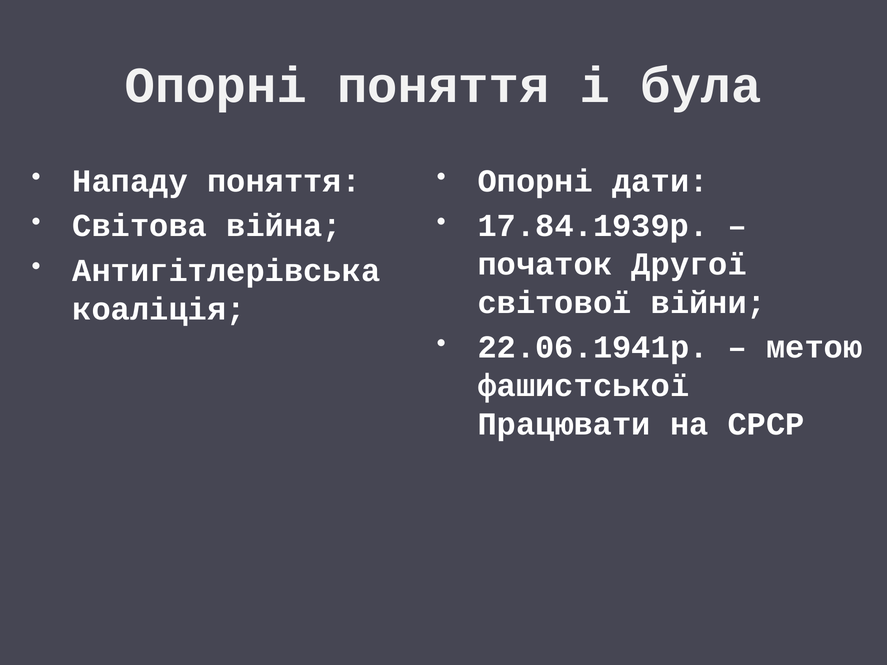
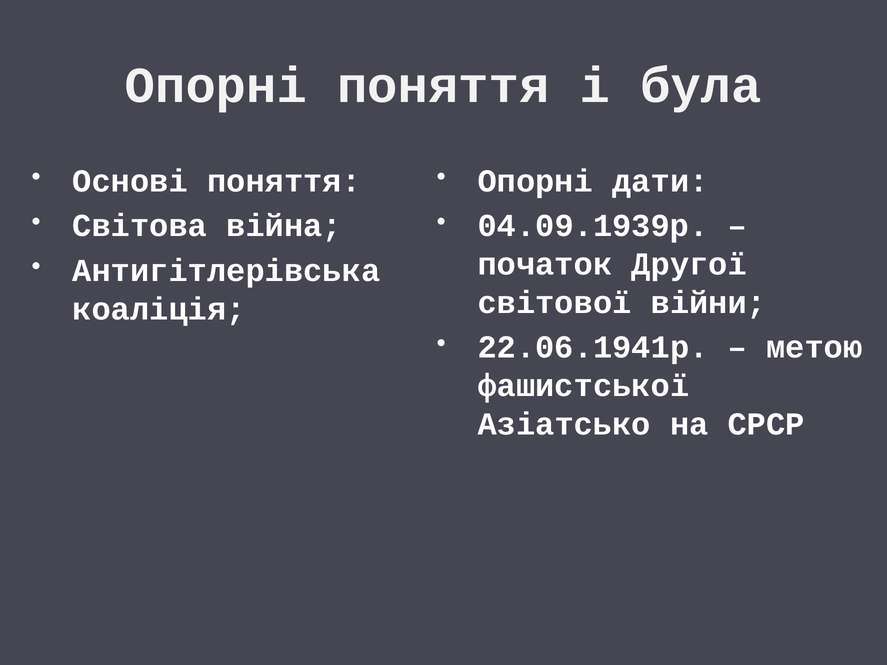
Нападу: Нападу -> Основі (130, 181)
17.84.1939р: 17.84.1939р -> 04.09.1939р (593, 226)
Працювати: Працювати -> Азіатсько (564, 424)
